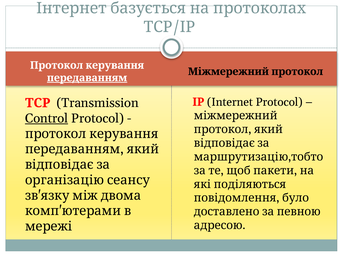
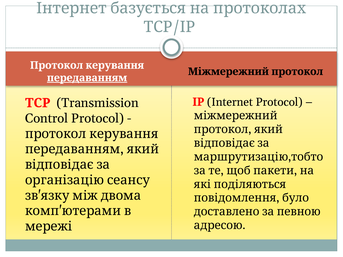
Control underline: present -> none (47, 119)
